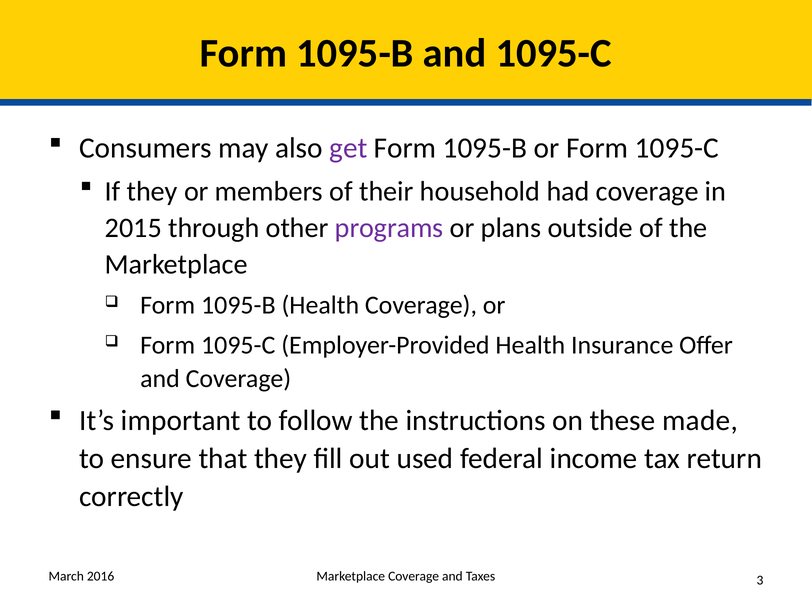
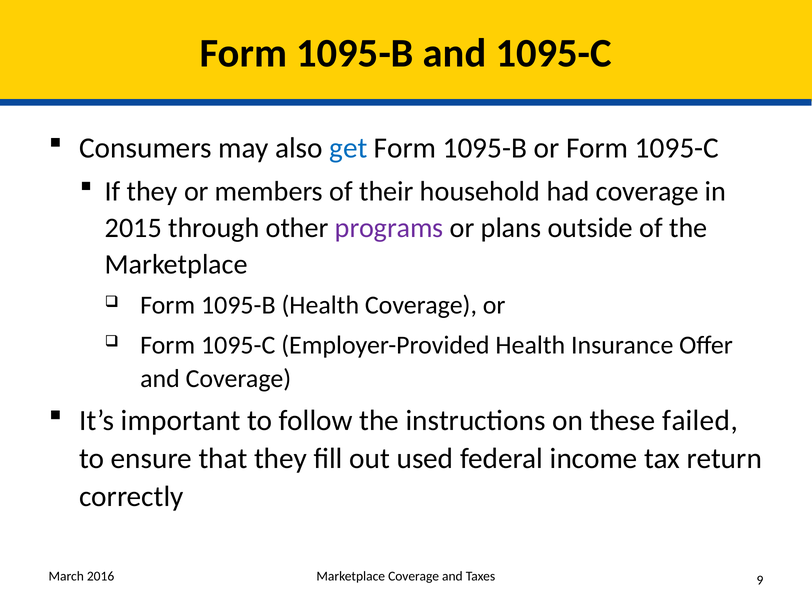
get colour: purple -> blue (348, 148)
made: made -> failed (700, 421)
3: 3 -> 9 (760, 580)
